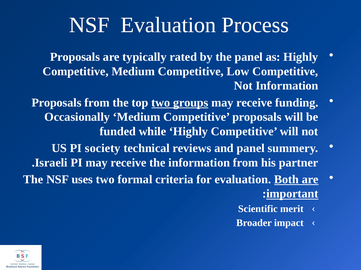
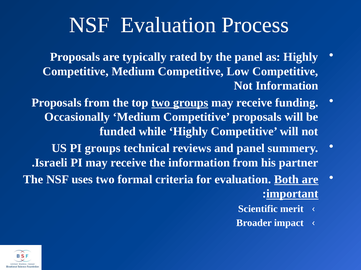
PI society: society -> groups (103, 149)
